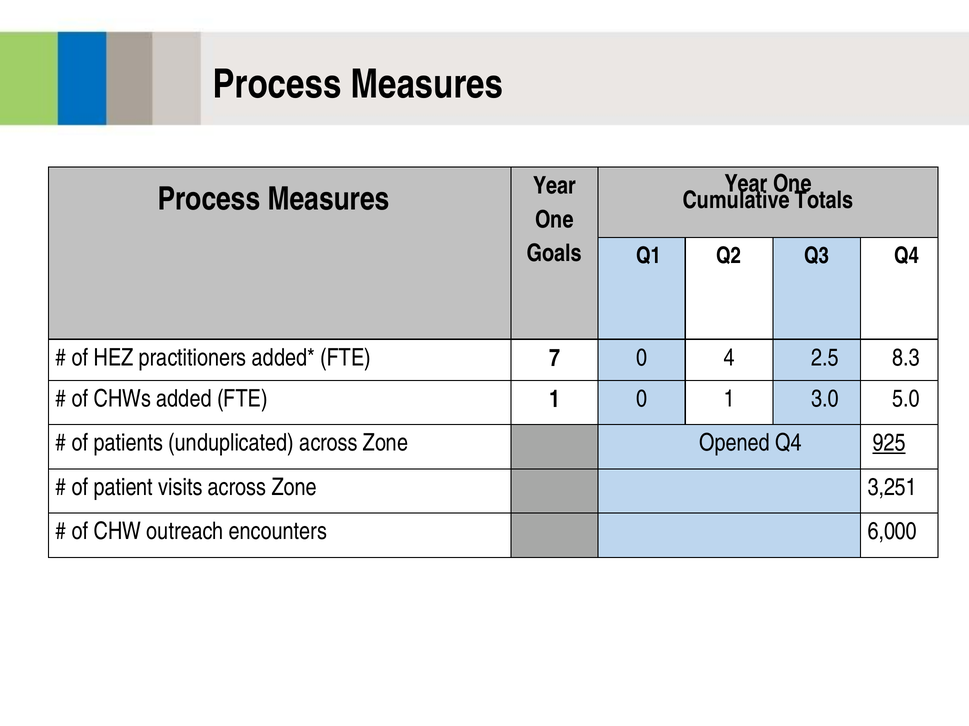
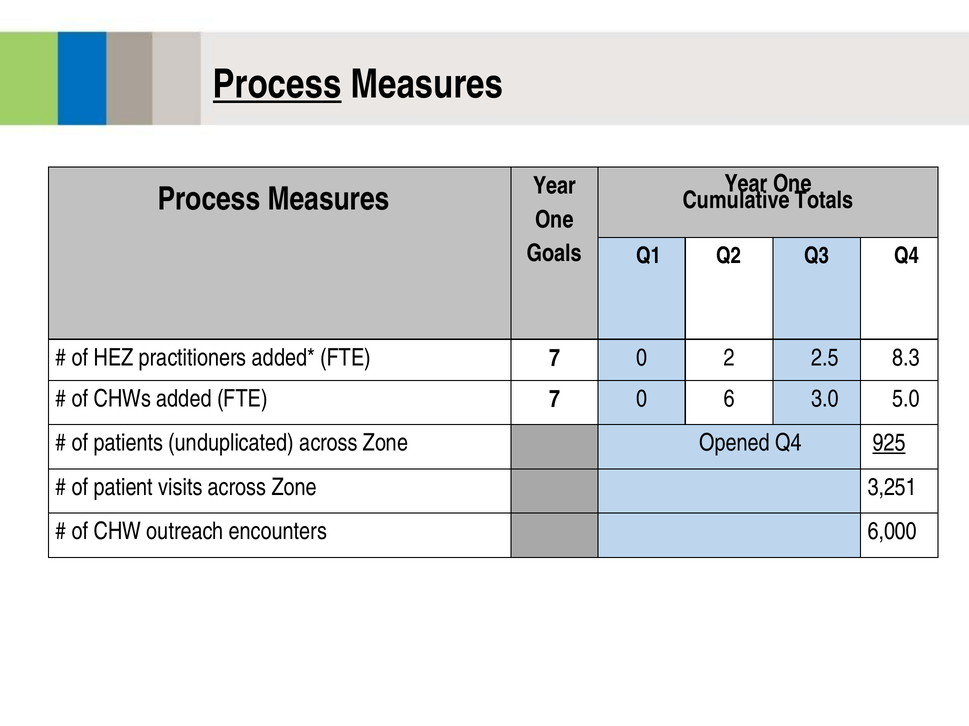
Process underline: none -> present (277, 85)
4: 4 -> 2 (729, 358)
added FTE 1: 1 -> 7 (555, 400)
0 1: 1 -> 6 (729, 399)
